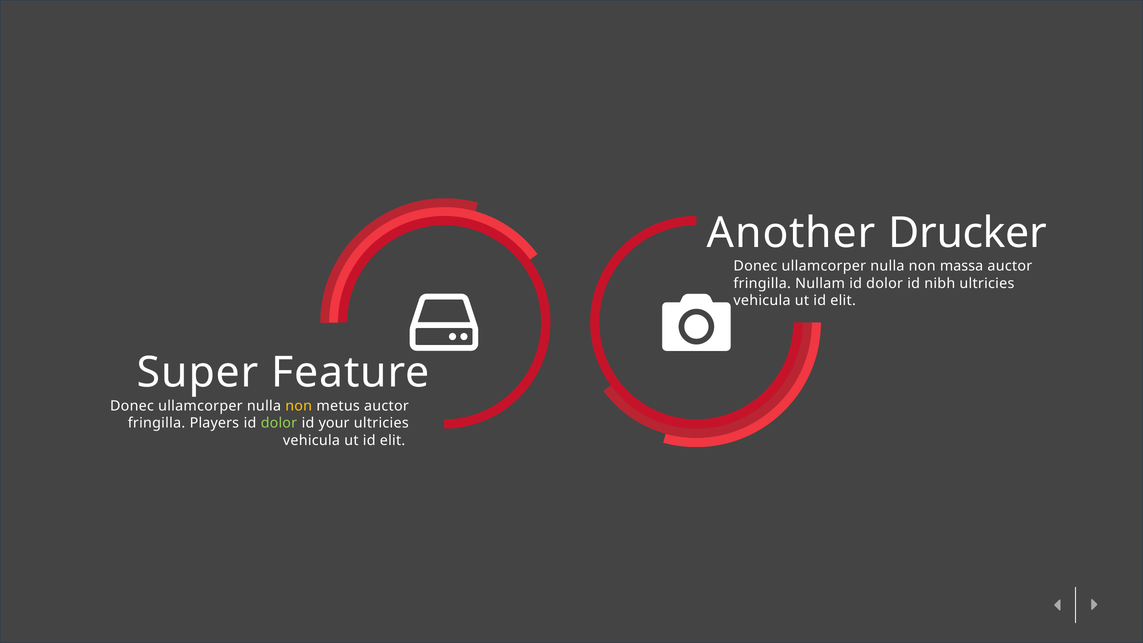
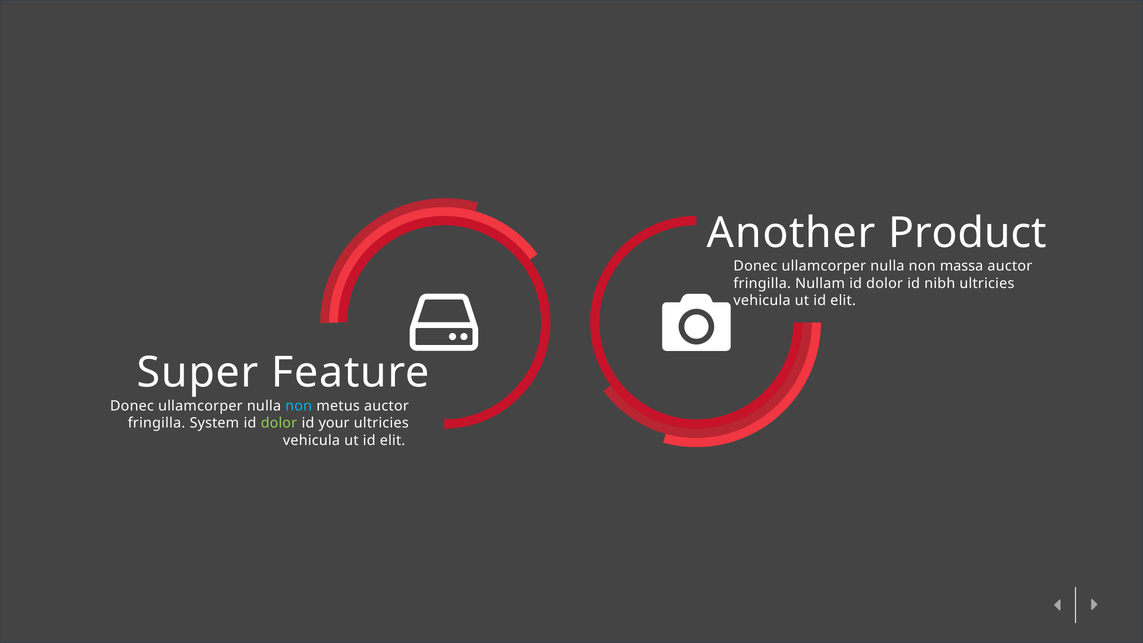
Drucker: Drucker -> Product (967, 233)
non colour: yellow -> light blue (299, 406)
Players: Players -> System (214, 423)
